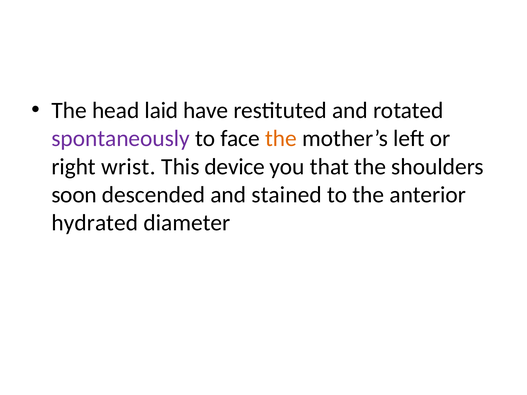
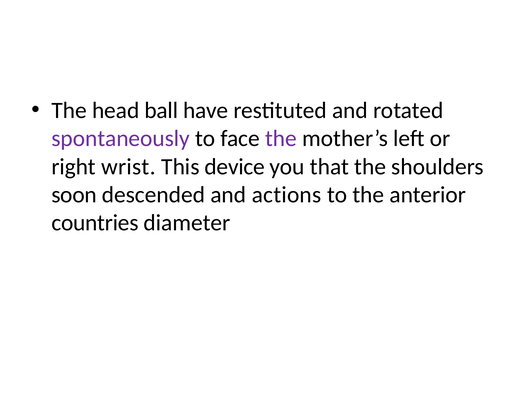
laid: laid -> ball (161, 111)
the colour: orange -> purple (281, 139)
stained: stained -> actions (287, 195)
hydrated: hydrated -> countries (95, 223)
